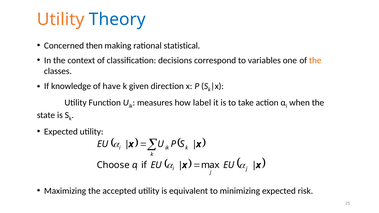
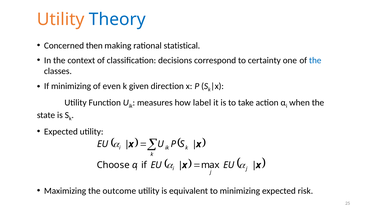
variables: variables -> certainty (264, 60)
the colour: orange -> blue (315, 60)
If knowledge: knowledge -> minimizing (71, 86)
have: have -> even (112, 86)
accepted: accepted -> outcome (119, 191)
